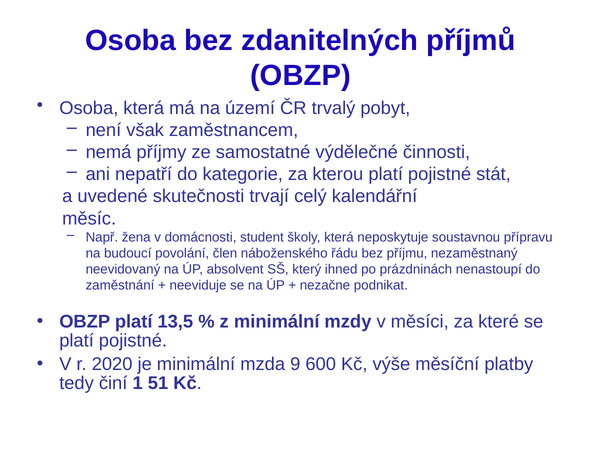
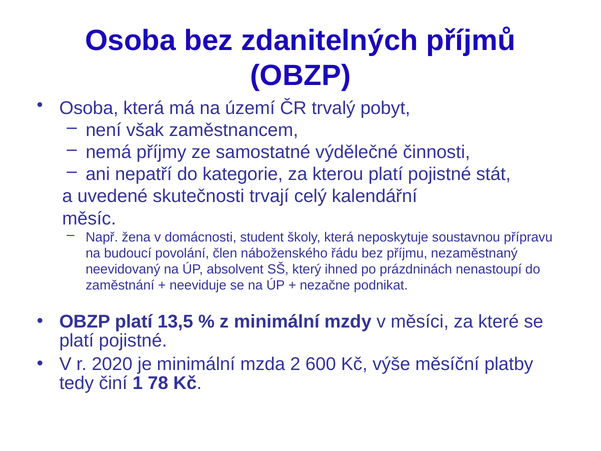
9: 9 -> 2 (295, 364)
51: 51 -> 78 (158, 383)
